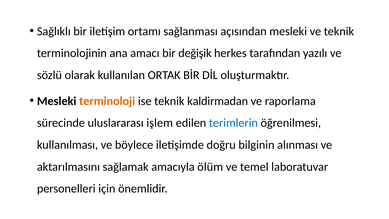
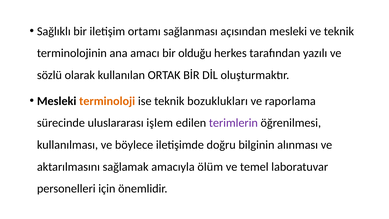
değişik: değişik -> olduğu (195, 53)
kaldirmadan: kaldirmadan -> bozuklukları (218, 101)
terimlerin colour: blue -> purple (233, 123)
